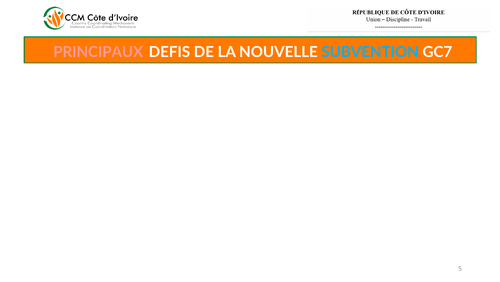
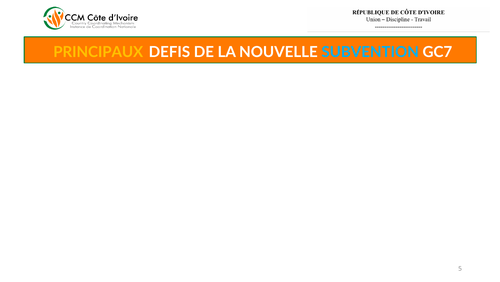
PRINCIPAUX colour: pink -> yellow (98, 52)
